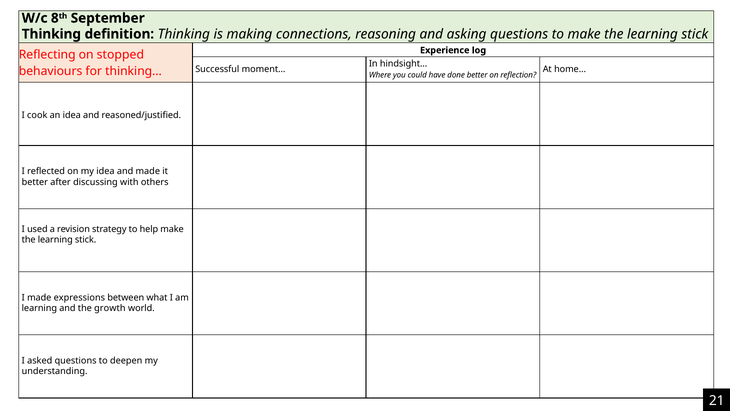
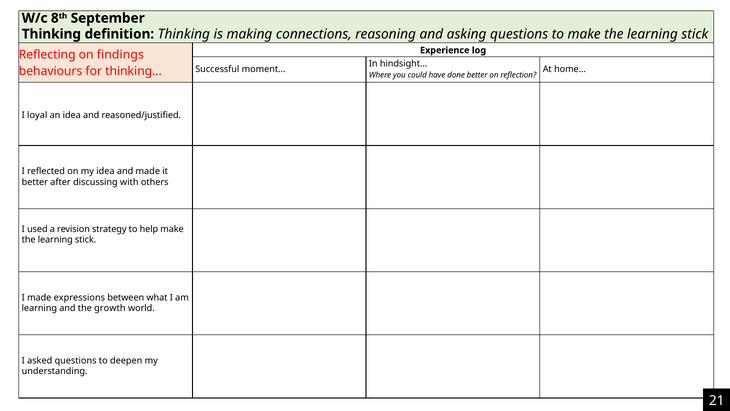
stopped: stopped -> findings (120, 55)
cook: cook -> loyal (37, 115)
